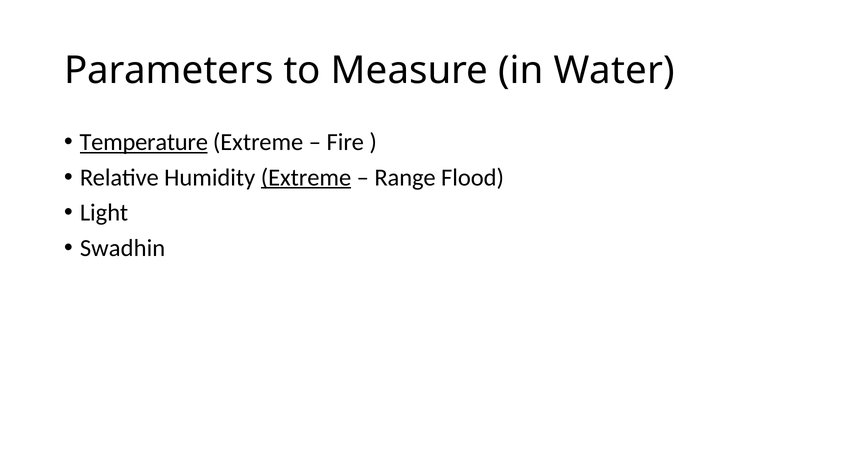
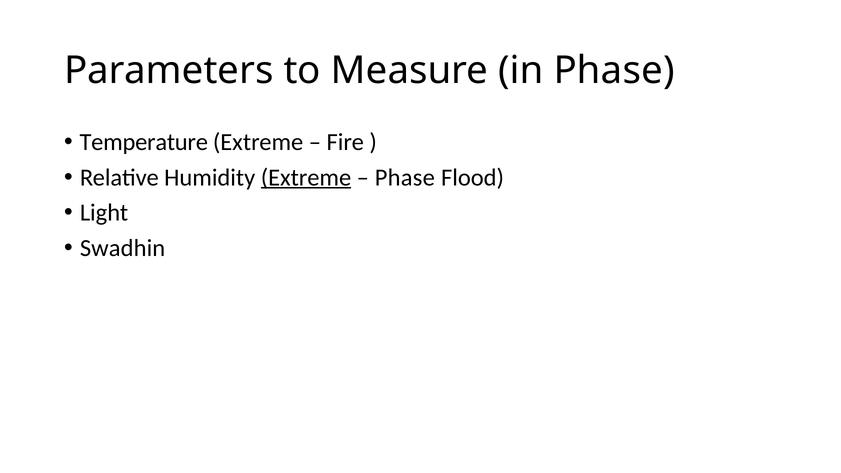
in Water: Water -> Phase (614, 71)
Temperature underline: present -> none (144, 142)
Range: Range -> Phase (405, 177)
